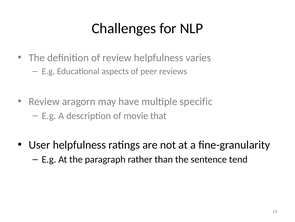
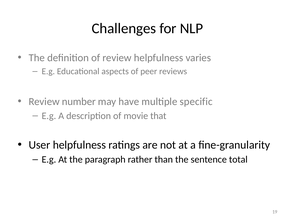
aragorn: aragorn -> number (79, 101)
tend: tend -> total (238, 159)
